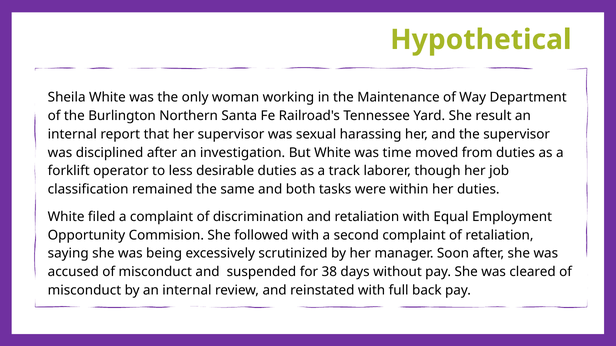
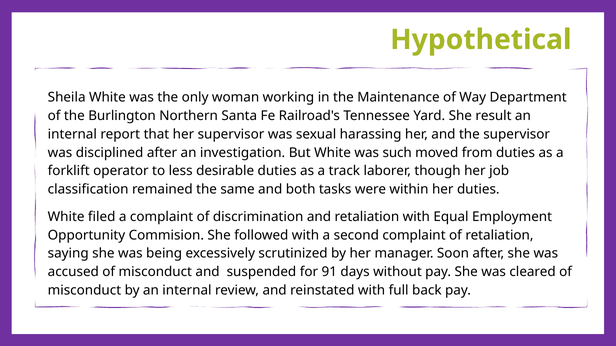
time: time -> such (397, 153)
38: 38 -> 91 (329, 272)
